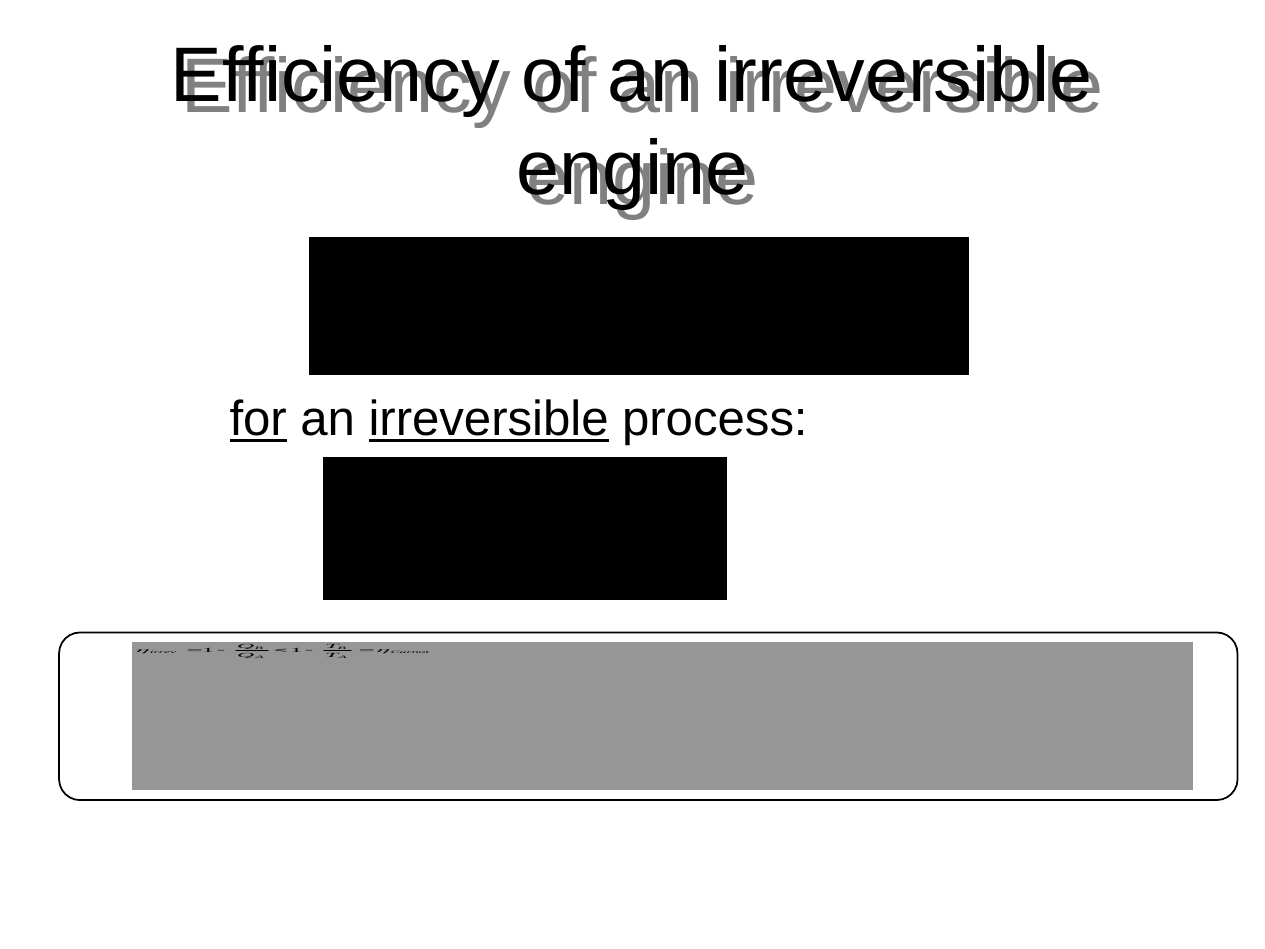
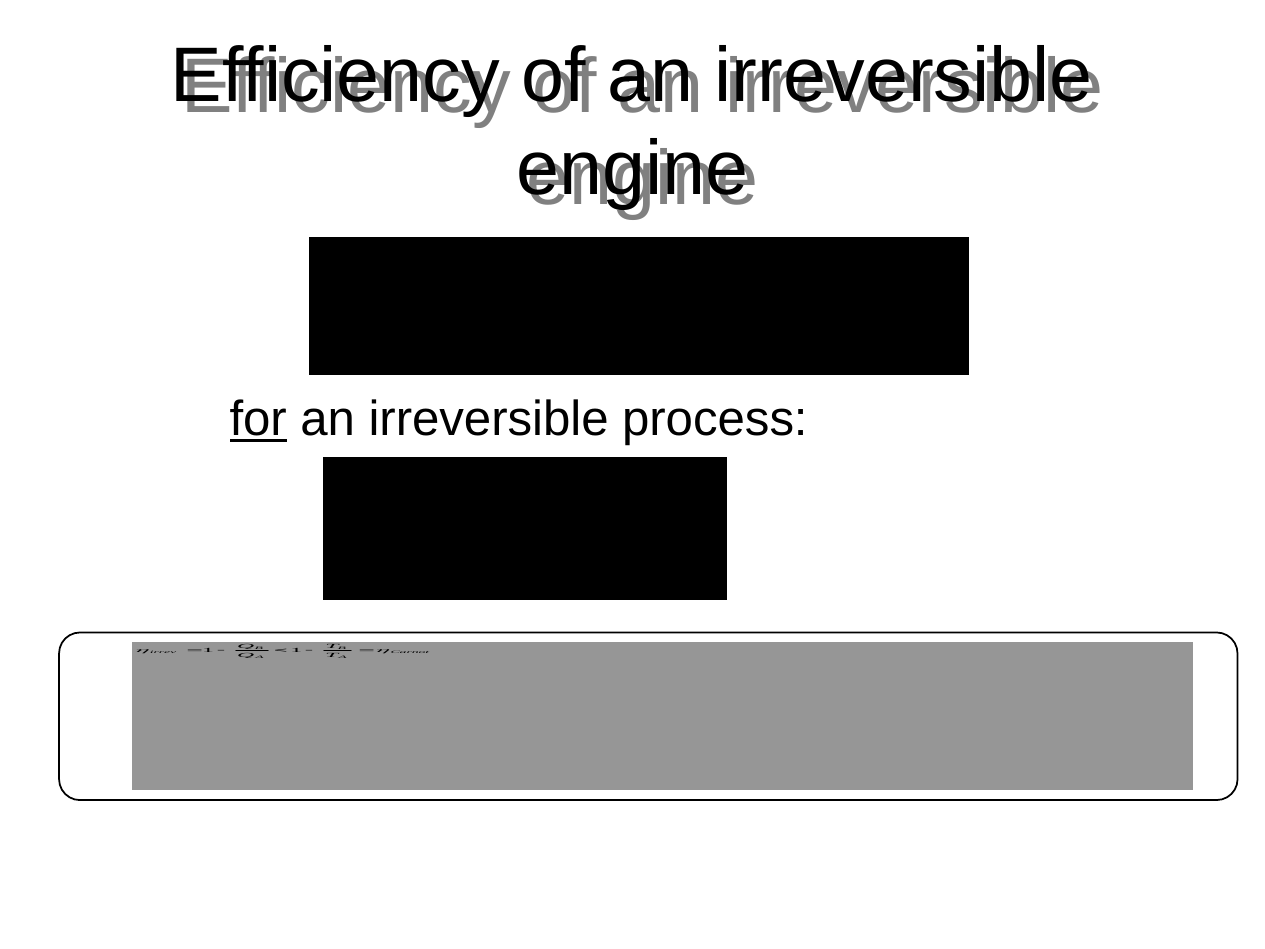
irreversible underline: present -> none (489, 419)
